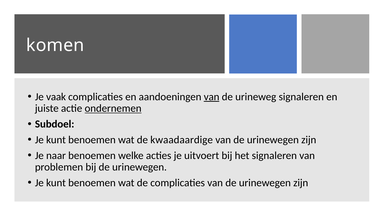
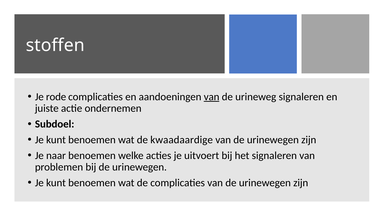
komen: komen -> stoffen (55, 45)
vaak: vaak -> rode (56, 97)
ondernemen underline: present -> none (113, 108)
